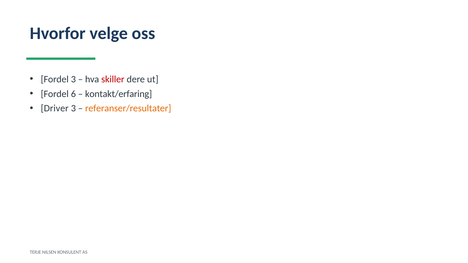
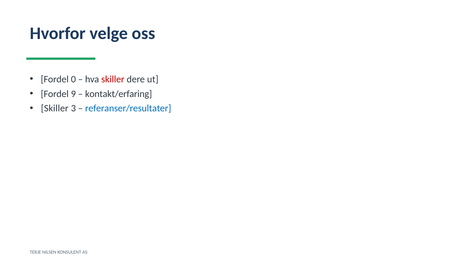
Fordel 3: 3 -> 0 (73, 79)
6: 6 -> 9 (73, 94)
Driver: Driver -> Skiller (55, 109)
referanser/resultater colour: orange -> blue (128, 109)
